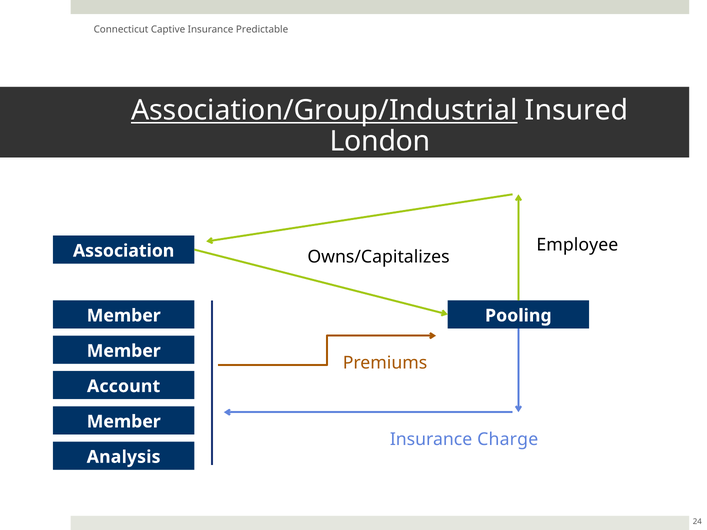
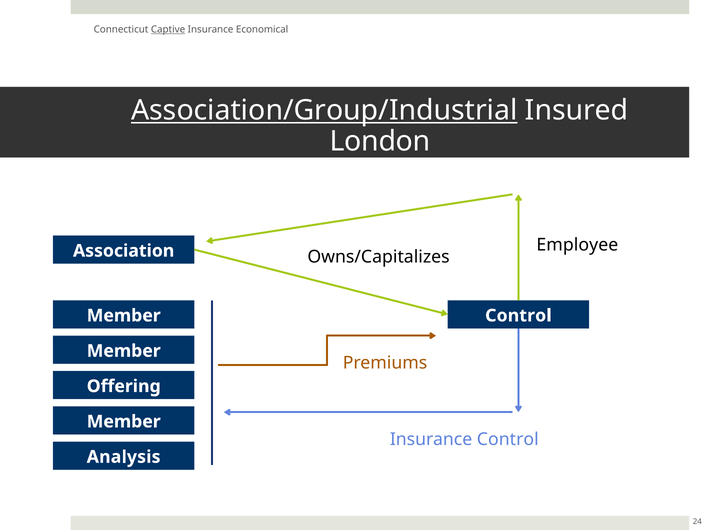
Captive underline: none -> present (168, 29)
Predictable: Predictable -> Economical (262, 29)
Member Pooling: Pooling -> Control (518, 316)
Account: Account -> Offering (124, 386)
Insurance Charge: Charge -> Control (508, 439)
